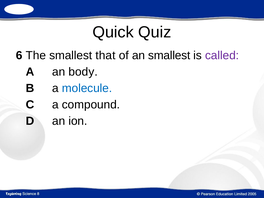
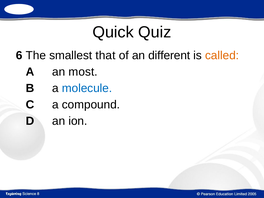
an smallest: smallest -> different (169, 55)
called colour: purple -> orange (222, 55)
body: body -> most (83, 72)
